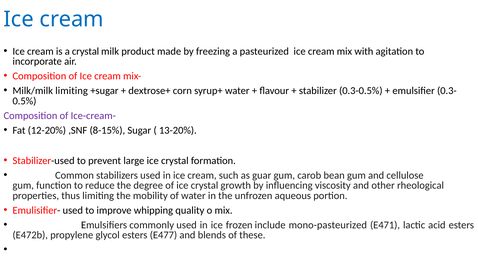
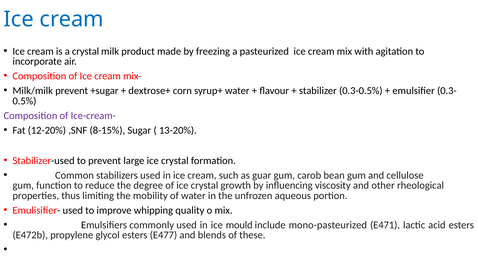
Milk/milk limiting: limiting -> prevent (72, 91)
frozen: frozen -> mould (239, 225)
